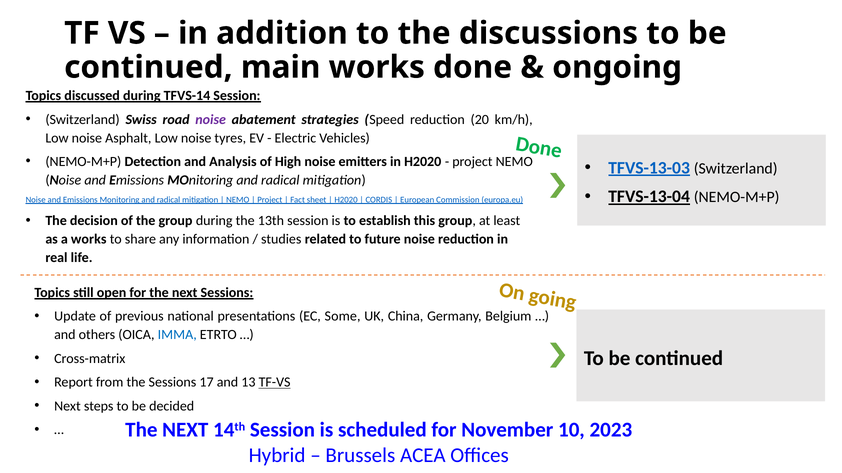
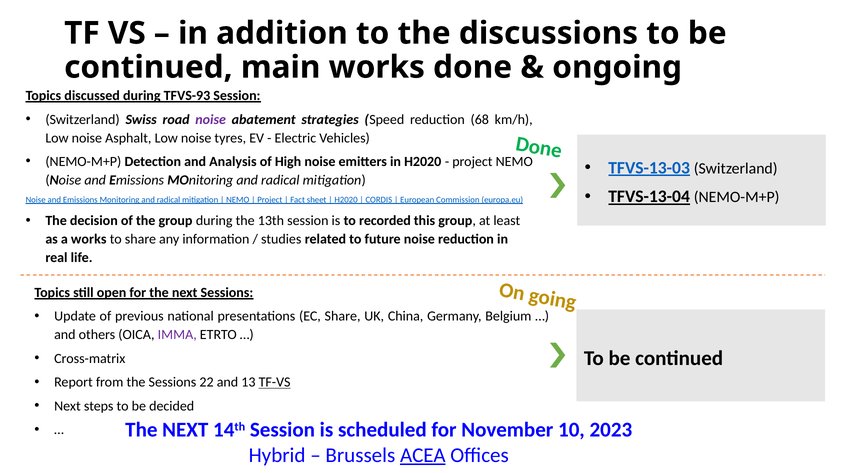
TFVS-14: TFVS-14 -> TFVS-93 (187, 96)
20: 20 -> 68 (480, 120)
establish: establish -> recorded (385, 221)
EC Some: Some -> Share (343, 317)
IMMA colour: blue -> purple (177, 335)
17: 17 -> 22 (207, 383)
ACEA underline: none -> present (423, 456)
